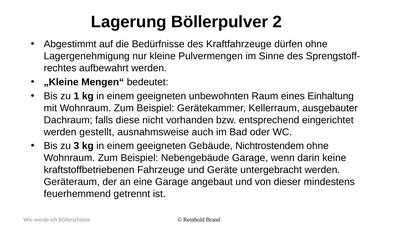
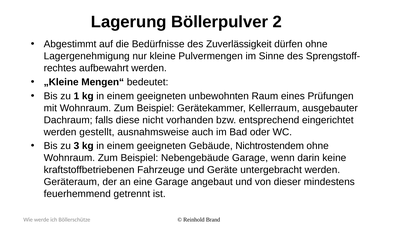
Kraftfahrzeuge: Kraftfahrzeuge -> Zuverlässigkeit (239, 44)
Einhaltung: Einhaltung -> Prüfungen (331, 96)
